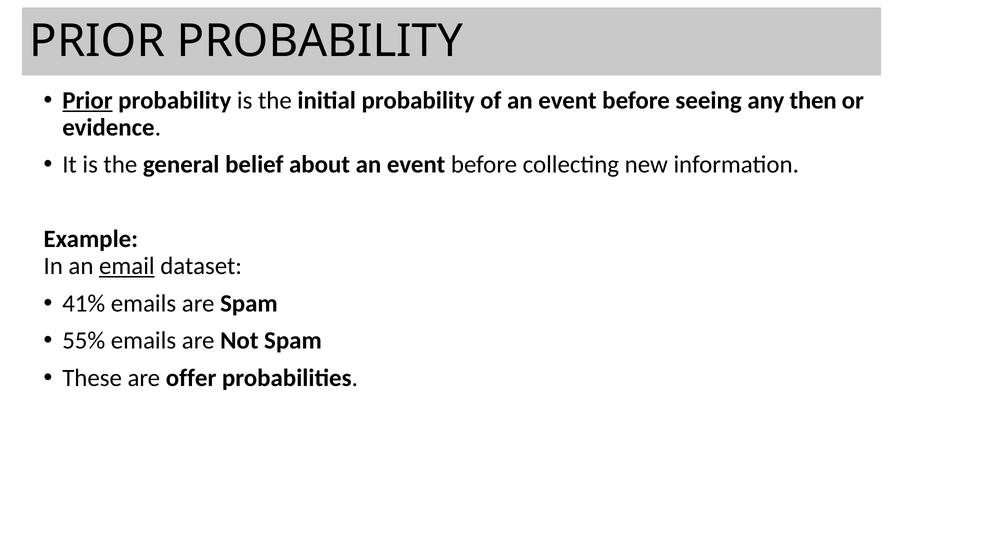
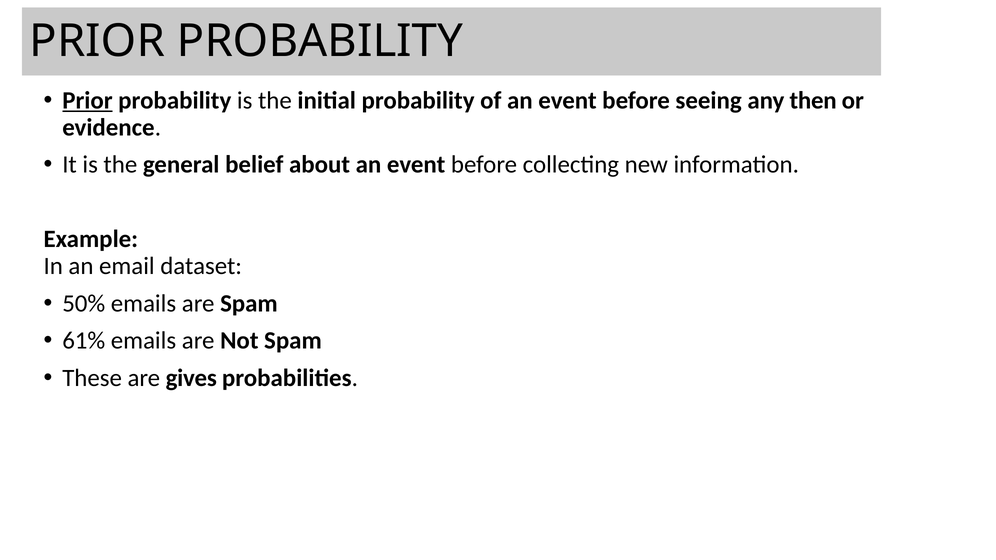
email underline: present -> none (127, 266)
41%: 41% -> 50% (84, 303)
55%: 55% -> 61% (84, 341)
offer: offer -> gives (191, 378)
